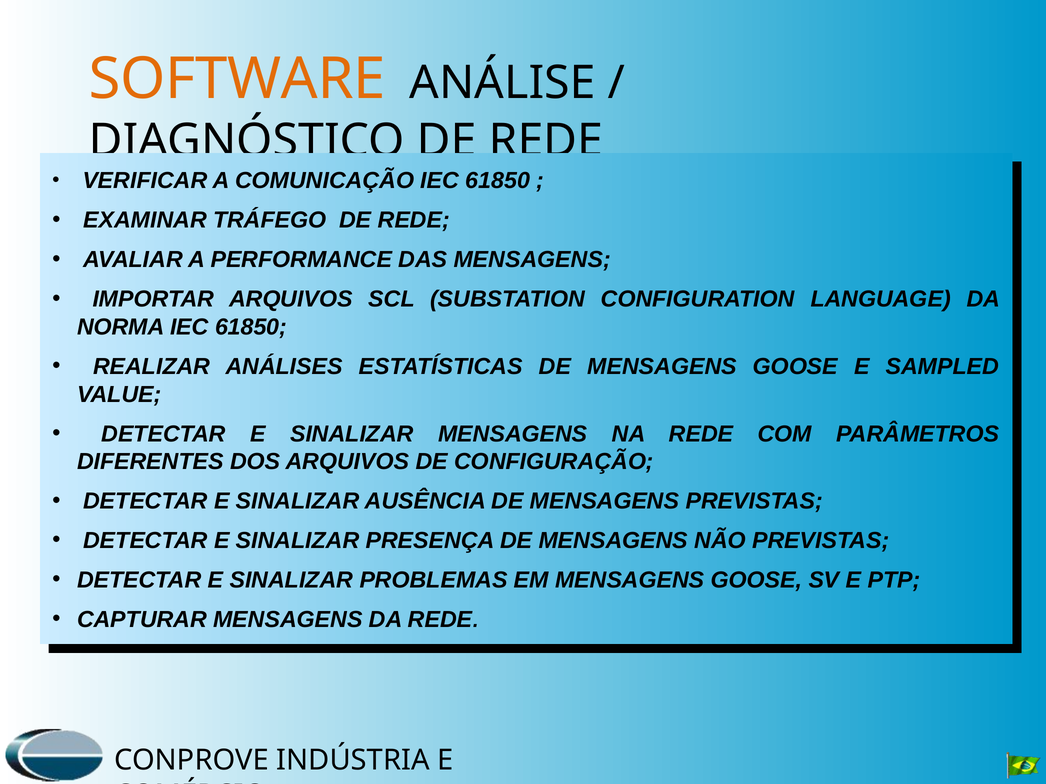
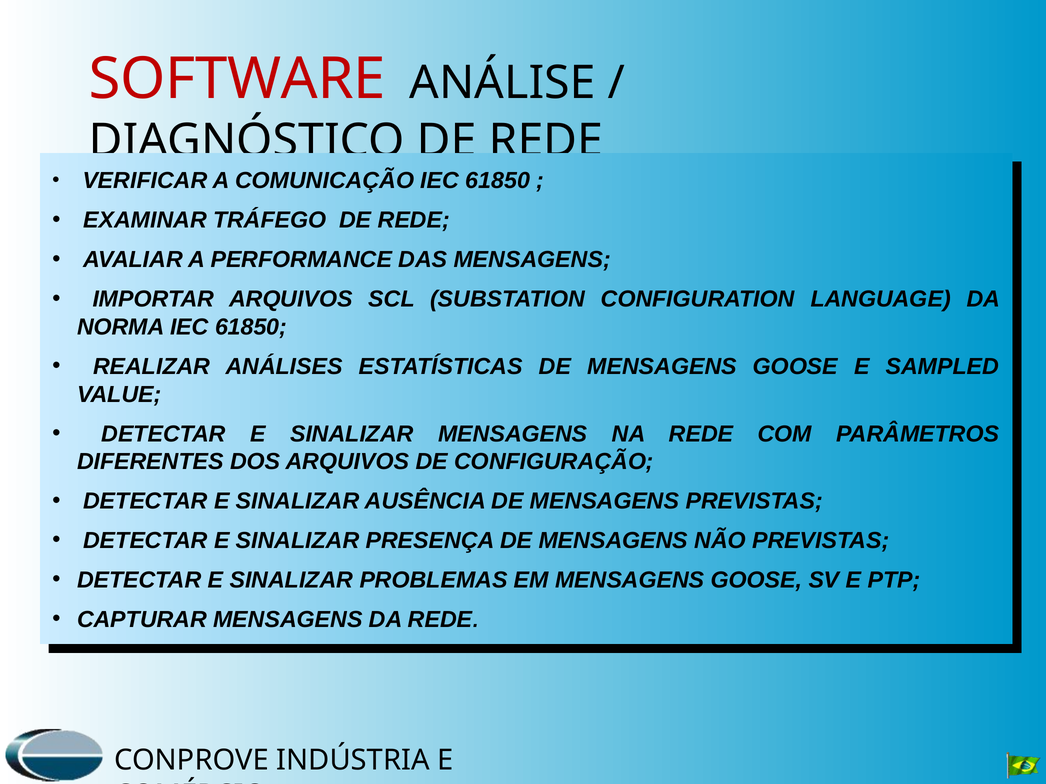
SOFTWARE colour: orange -> red (237, 79)
